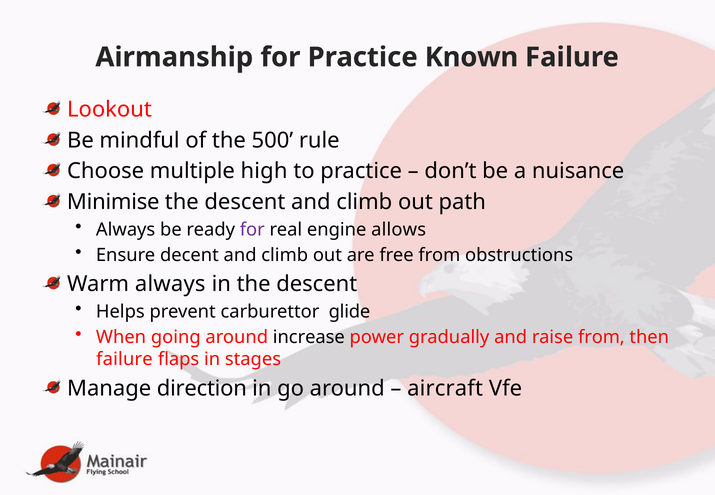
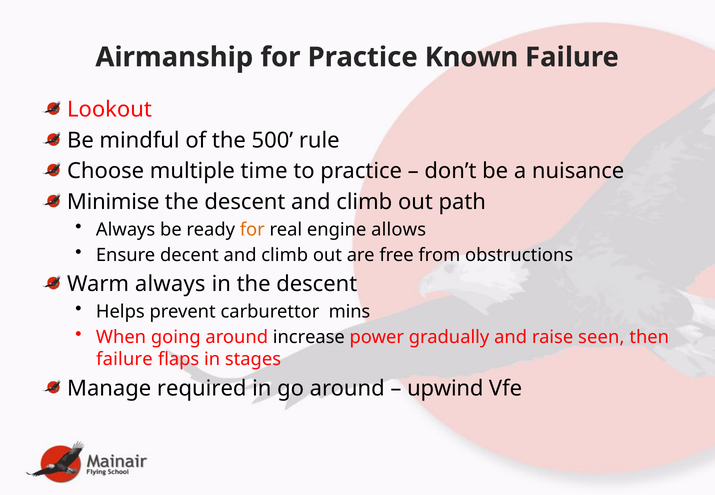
high: high -> time (264, 171)
for colour: purple -> orange (252, 230)
glide: glide -> mins (349, 312)
raise from: from -> seen (601, 337)
direction: direction -> required (202, 388)
aircraft: aircraft -> upwind (445, 388)
